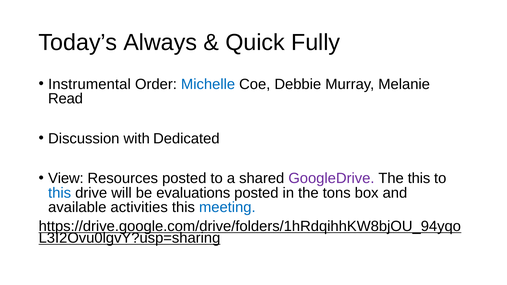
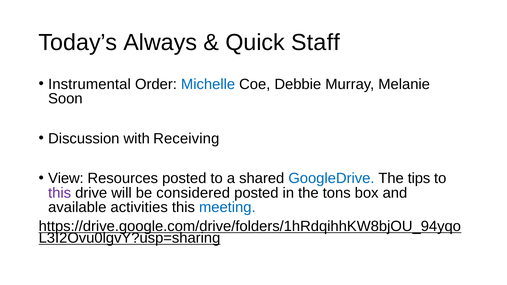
Fully: Fully -> Staff (316, 43)
Read: Read -> Soon (65, 99)
Dedicated: Dedicated -> Receiving (186, 139)
GoogleDrive colour: purple -> blue (331, 179)
The this: this -> tips (419, 179)
this colour: blue -> purple (60, 193)
evaluations: evaluations -> considered (193, 193)
